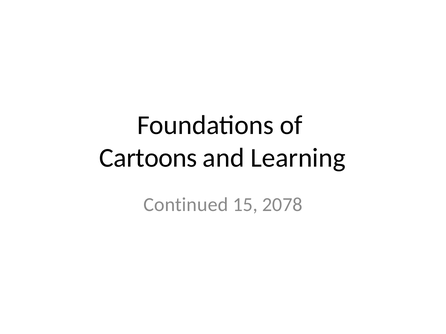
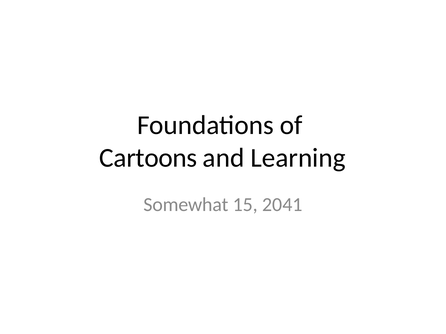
Continued: Continued -> Somewhat (186, 205)
2078: 2078 -> 2041 (282, 205)
